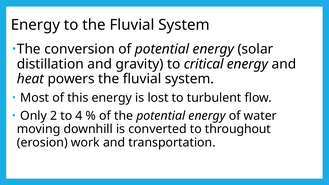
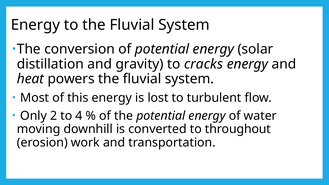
critical: critical -> cracks (204, 64)
